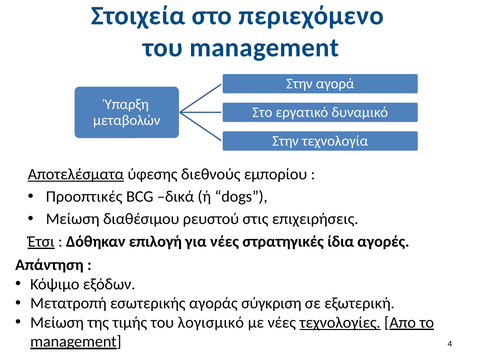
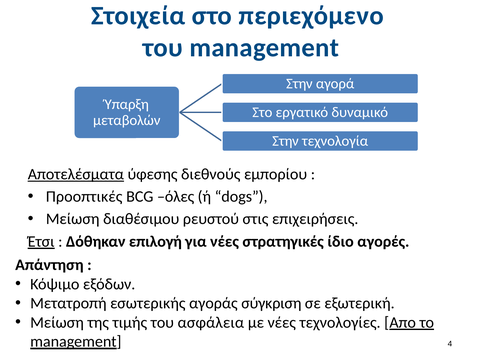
δικά: δικά -> όλες (176, 197)
ίδια: ίδια -> ίδιο (341, 242)
λογισμικό: λογισμικό -> ασφάλεια (211, 323)
τεχνολογίες underline: present -> none (340, 323)
